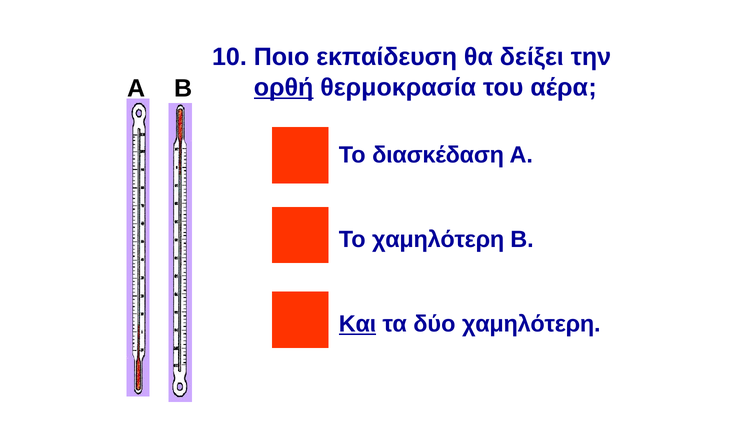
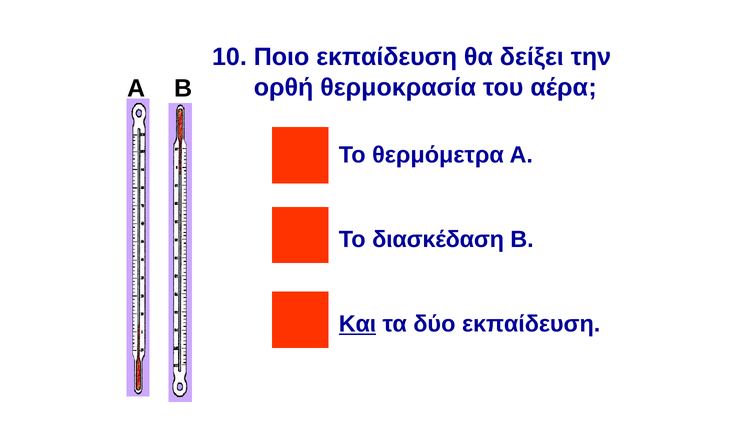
ορθή underline: present -> none (284, 87)
διασκέδαση: διασκέδαση -> θερμόμετρα (438, 155)
Το χαμηλότερη: χαμηλότερη -> διασκέδαση (438, 239)
δύο χαμηλότερη: χαμηλότερη -> εκπαίδευση (531, 324)
